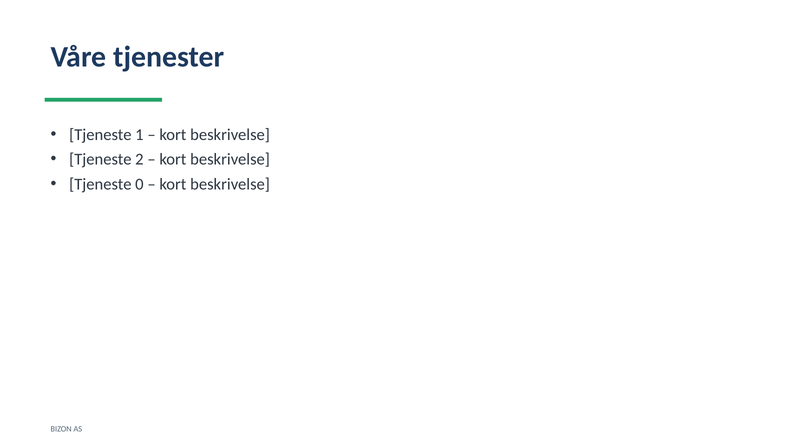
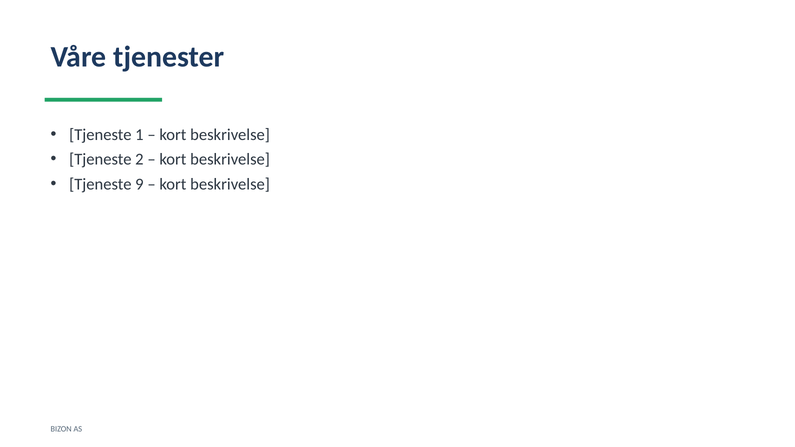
0: 0 -> 9 (139, 184)
